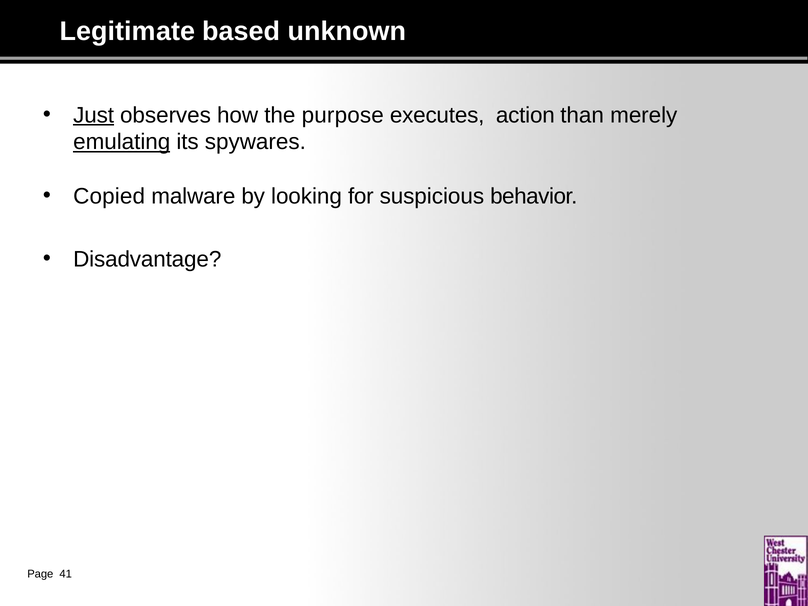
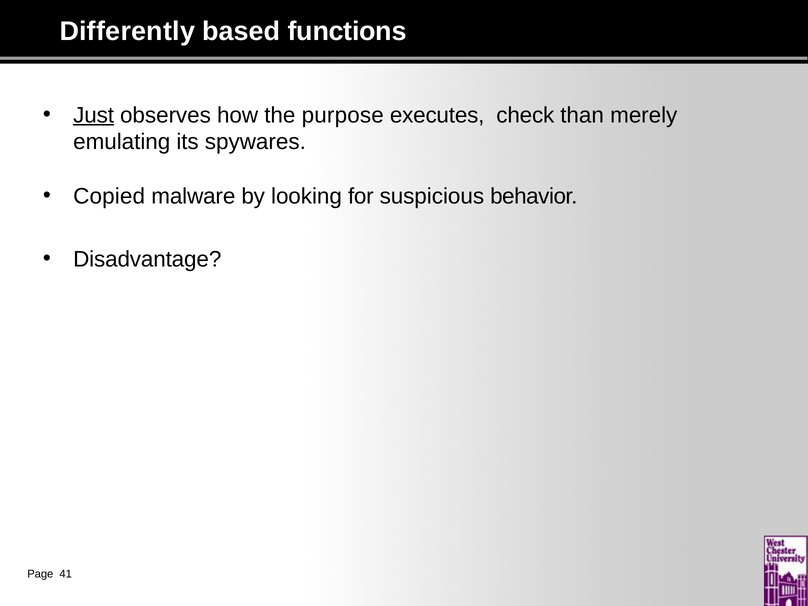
Legitimate: Legitimate -> Differently (127, 31)
unknown: unknown -> functions (347, 31)
action: action -> check (525, 115)
emulating underline: present -> none (122, 142)
